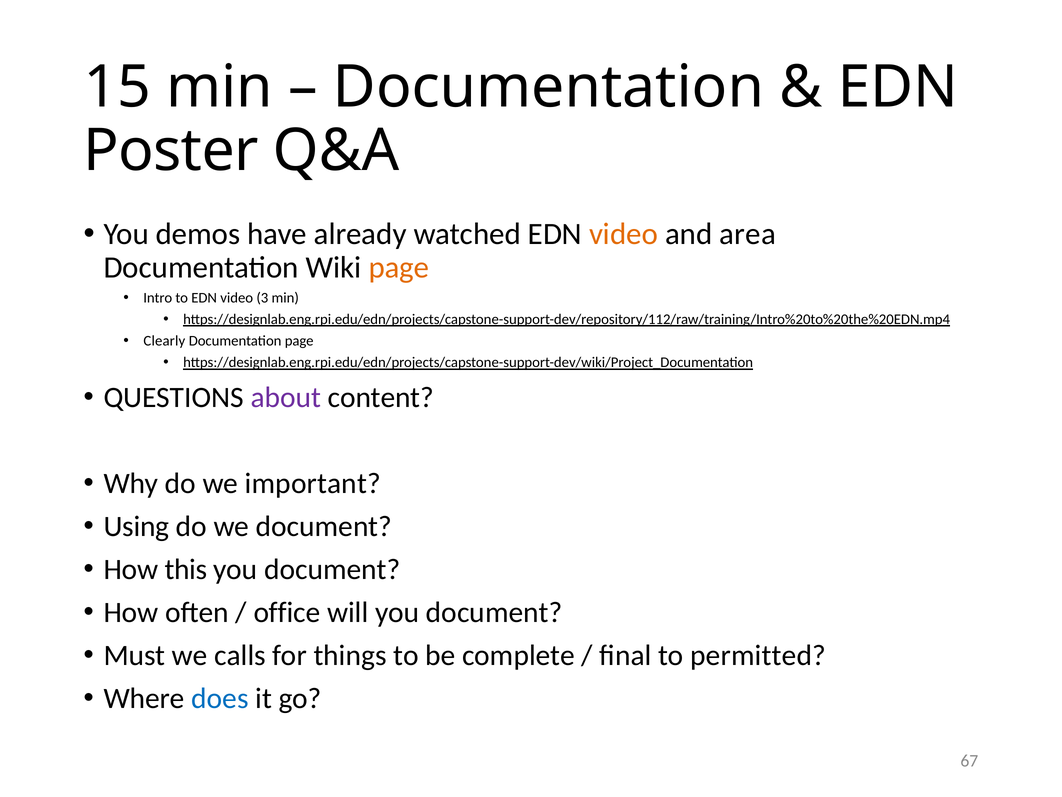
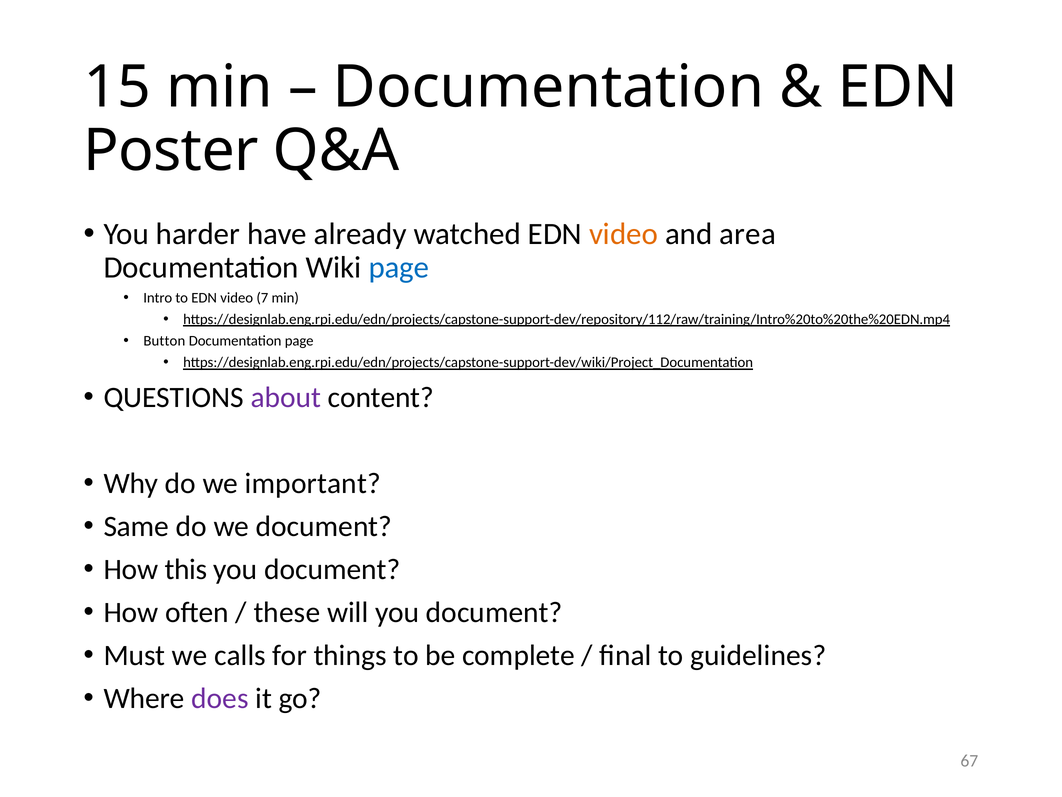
demos: demos -> harder (198, 234)
page colour: orange -> blue (399, 267)
3: 3 -> 7 (262, 298)
Clearly: Clearly -> Button (164, 341)
Using: Using -> Same (136, 526)
office: office -> these (287, 612)
permitted: permitted -> guidelines (758, 655)
does colour: blue -> purple (220, 698)
